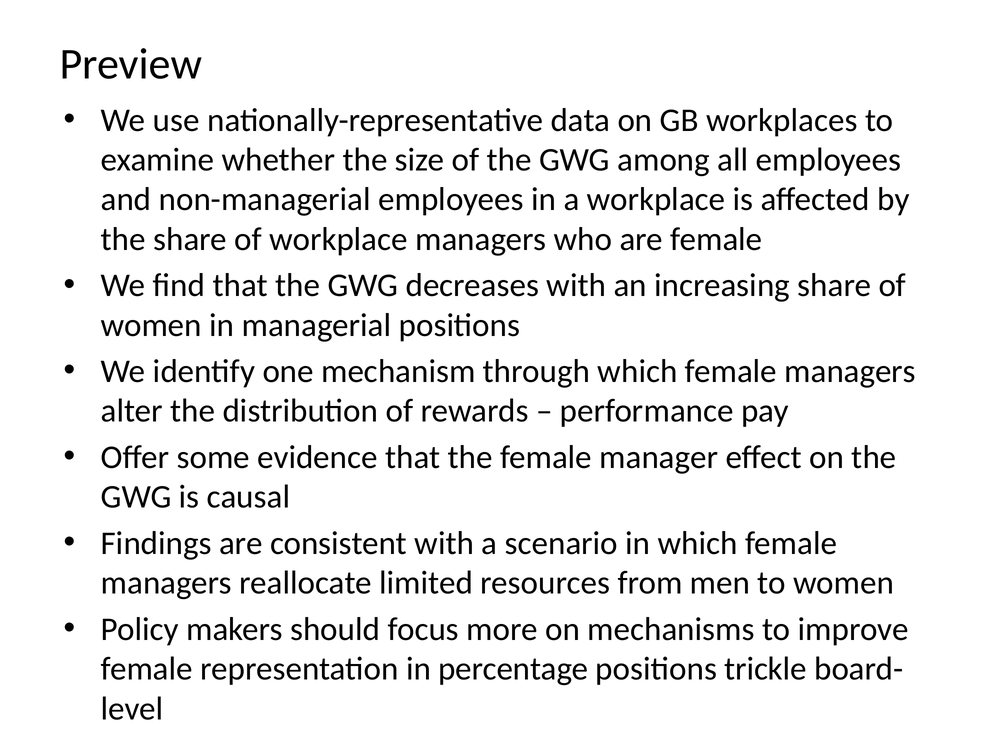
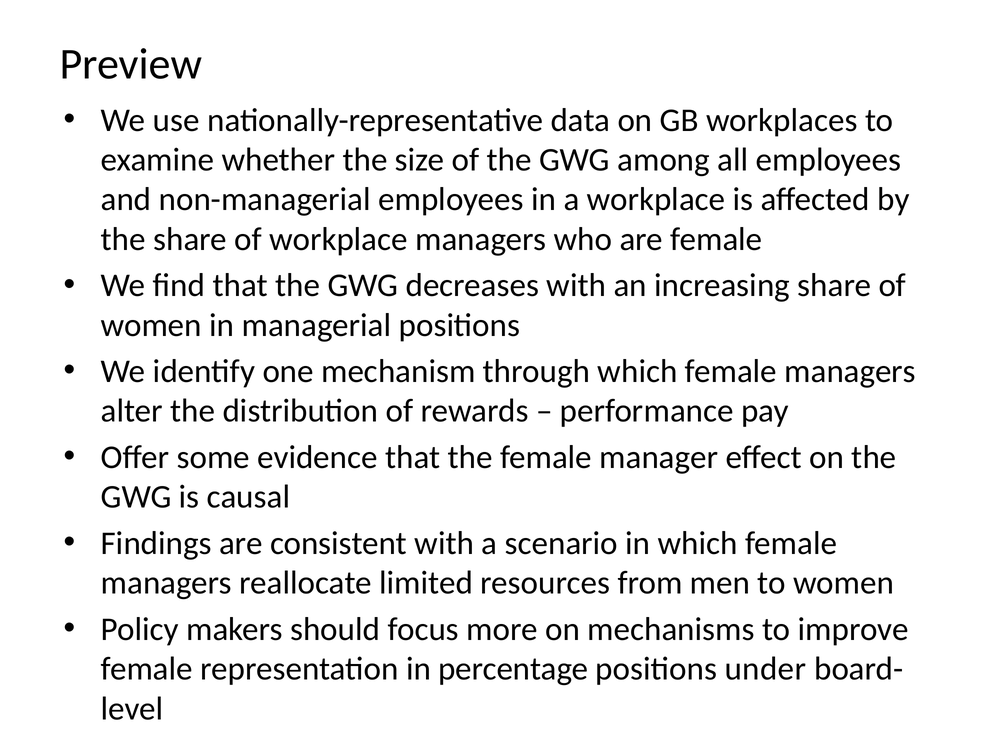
trickle: trickle -> under (765, 669)
